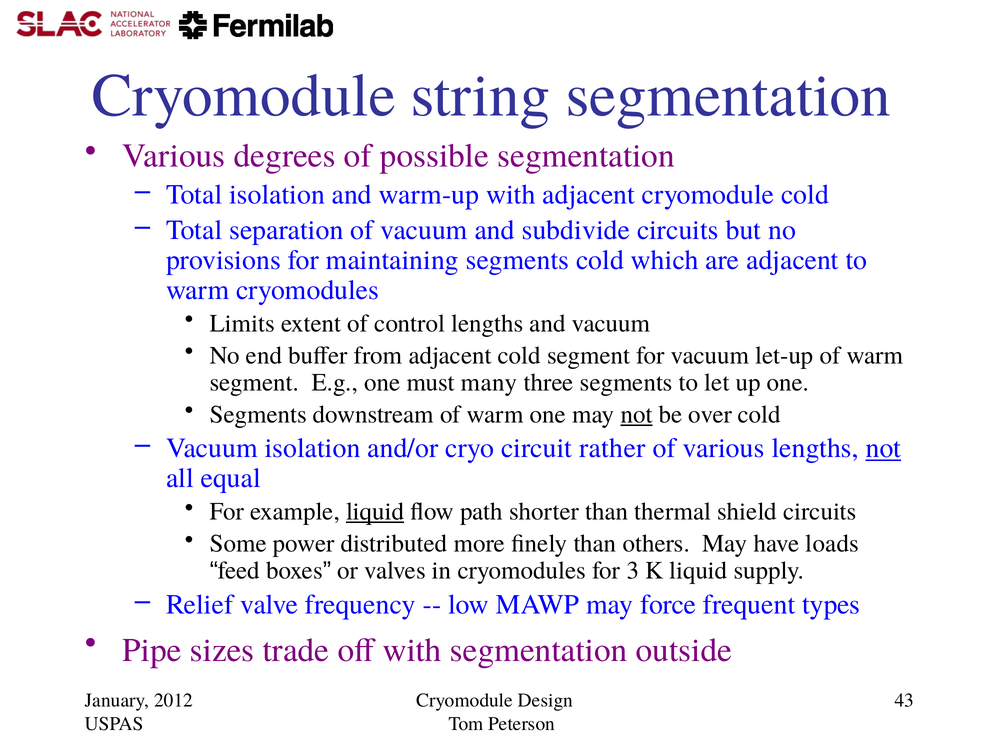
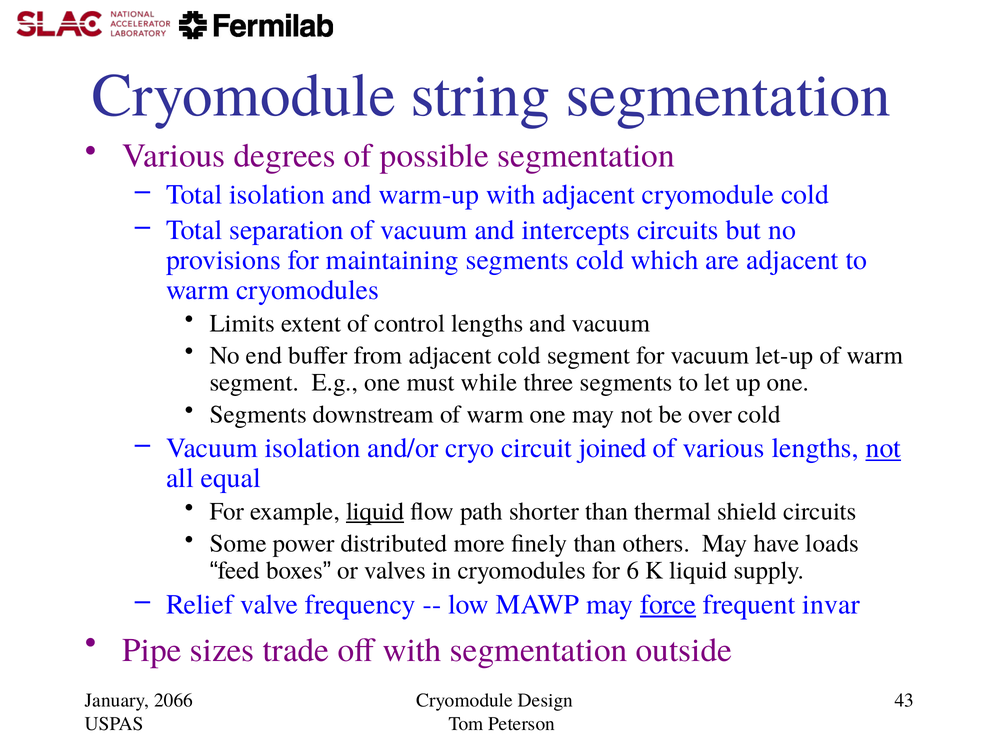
subdivide: subdivide -> intercepts (576, 230)
many: many -> while (489, 382)
not underline: present -> none (637, 414)
rather: rather -> joined (613, 448)
3: 3 -> 6 (633, 571)
force underline: none -> present (668, 605)
types: types -> invar (831, 605)
2012: 2012 -> 2066 (174, 701)
